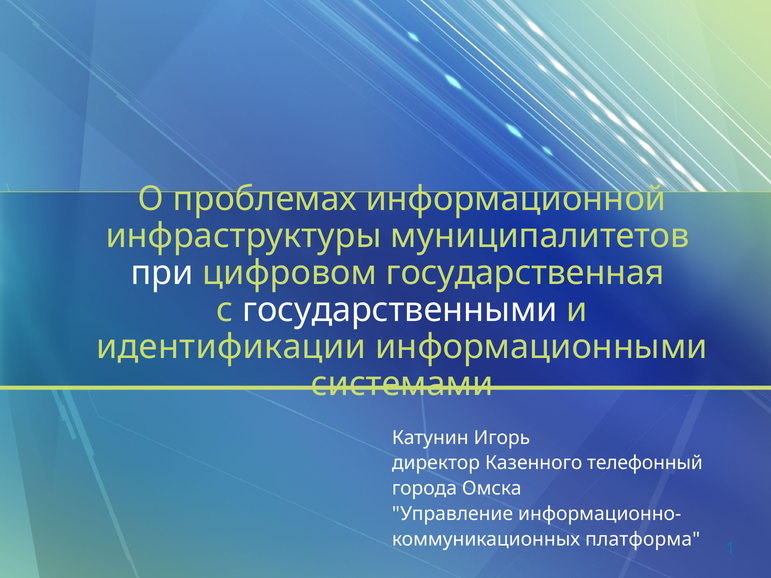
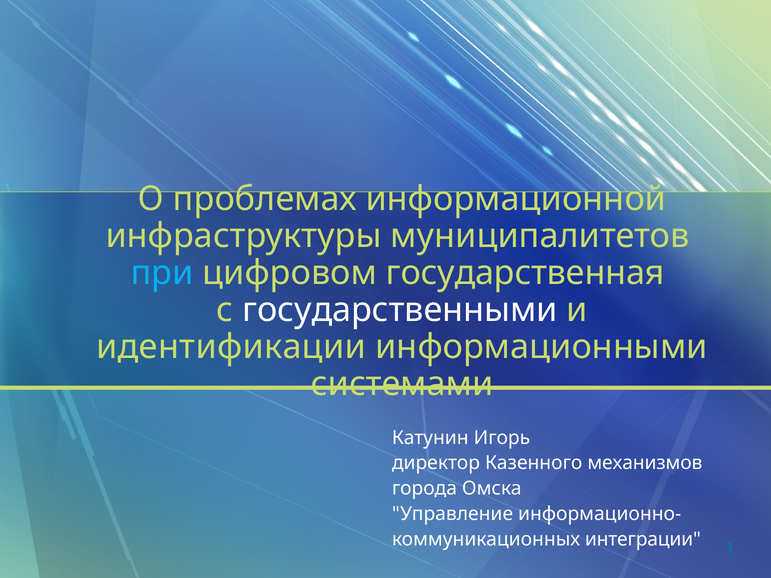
при colour: white -> light blue (162, 273)
телефонный: телефонный -> механизмов (645, 463)
платформа: платформа -> интеграции (643, 540)
